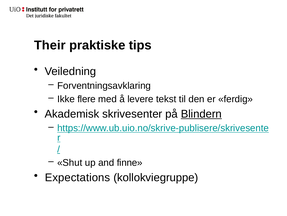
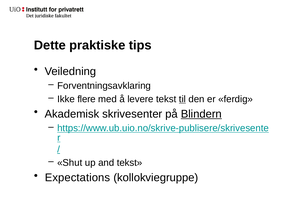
Their: Their -> Dette (50, 45)
til underline: none -> present (182, 99)
and finne: finne -> tekst (130, 162)
